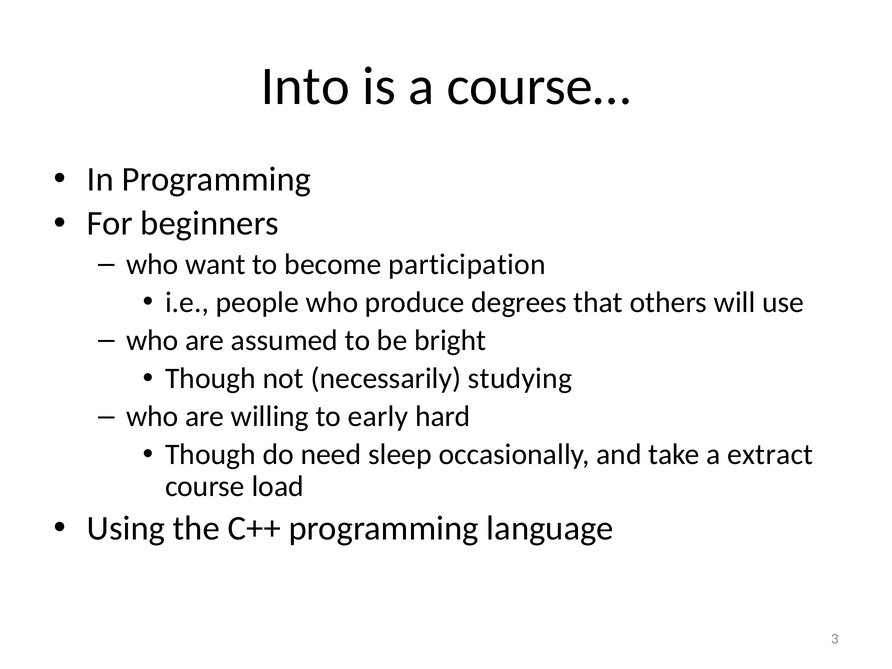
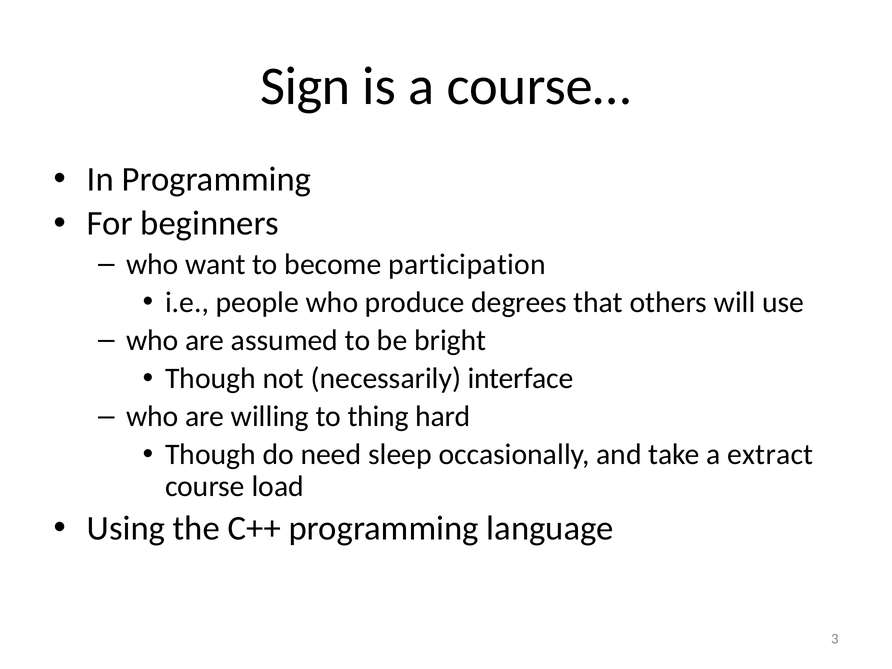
Into: Into -> Sign (306, 86)
studying: studying -> interface (520, 378)
early: early -> thing (378, 416)
